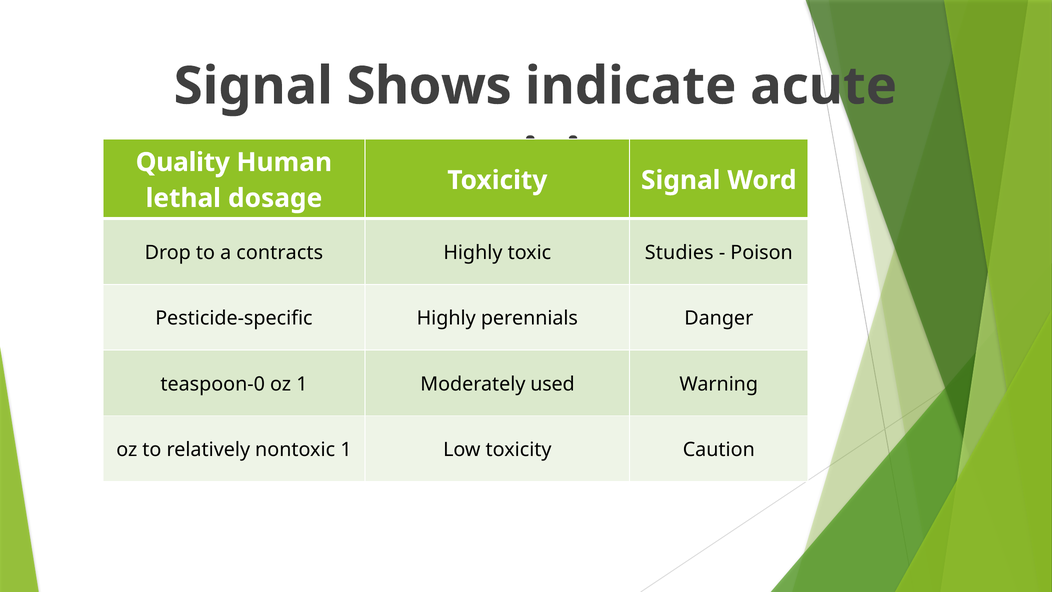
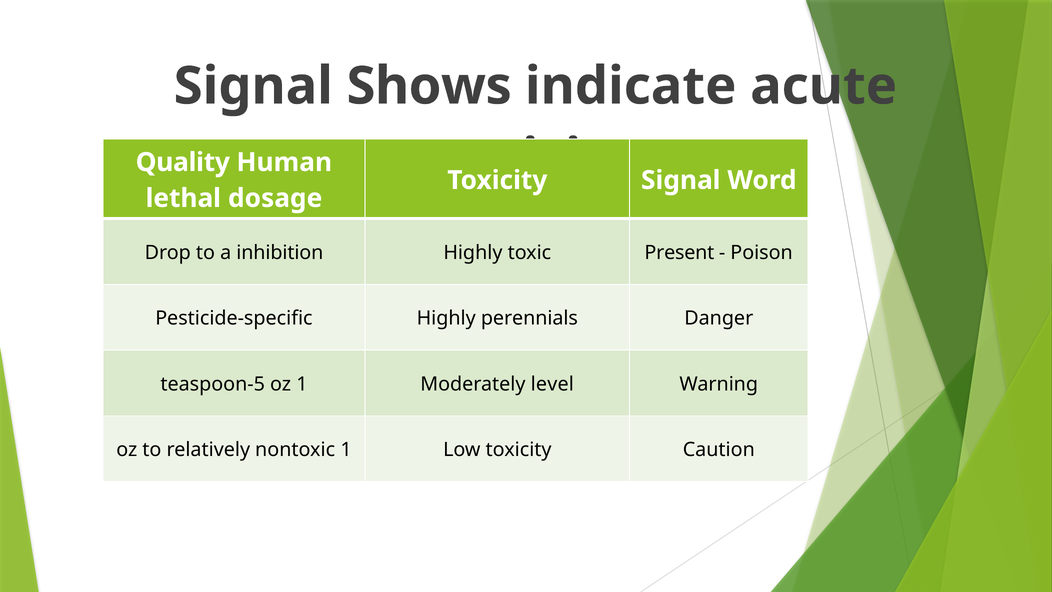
contracts: contracts -> inhibition (280, 253)
Studies: Studies -> Present (679, 253)
teaspoon-0: teaspoon-0 -> teaspoon-5 (213, 384)
used: used -> level (552, 384)
